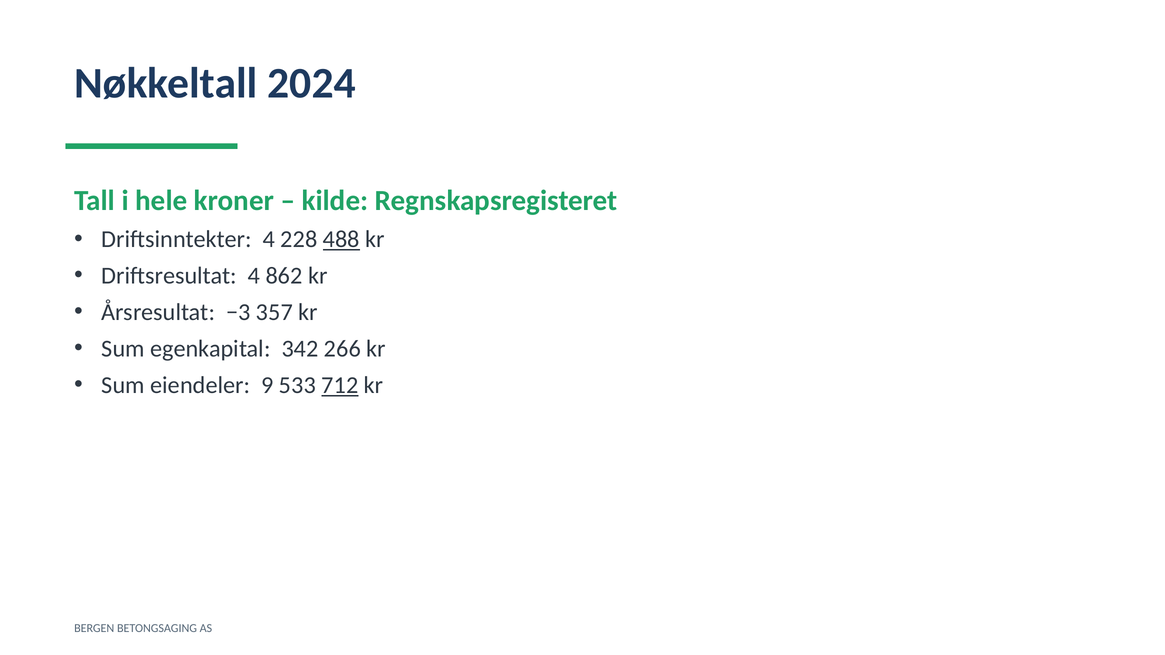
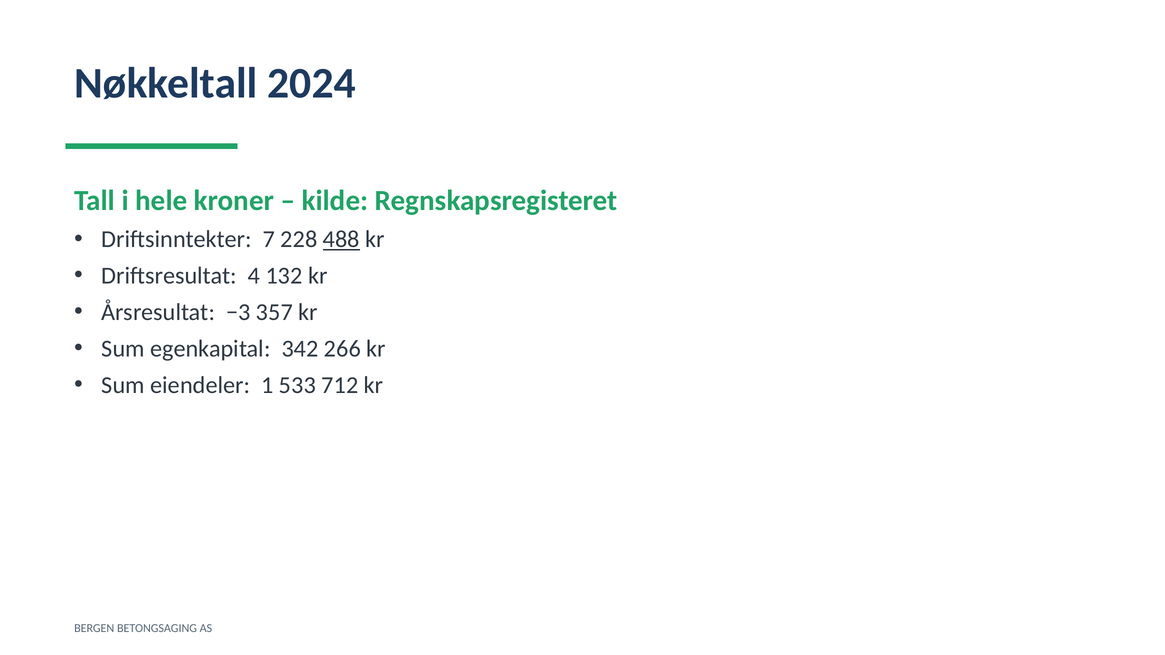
Driftsinntekter 4: 4 -> 7 (269, 240)
862: 862 -> 132 (284, 276)
9: 9 -> 1 (267, 385)
712 underline: present -> none (340, 385)
